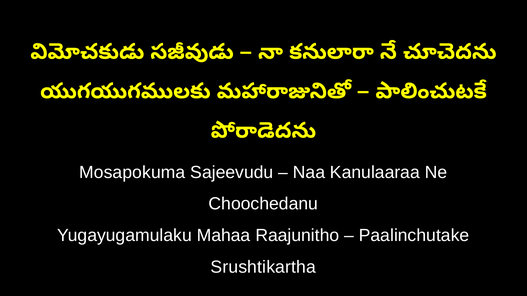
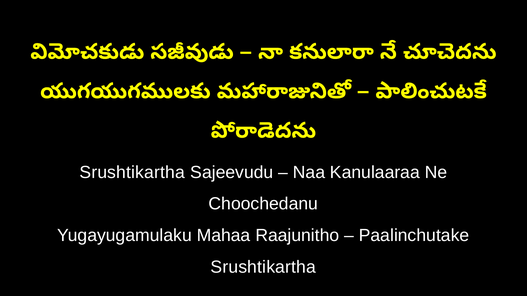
Mosapokuma: Mosapokuma -> Srushtikartha (132, 172)
